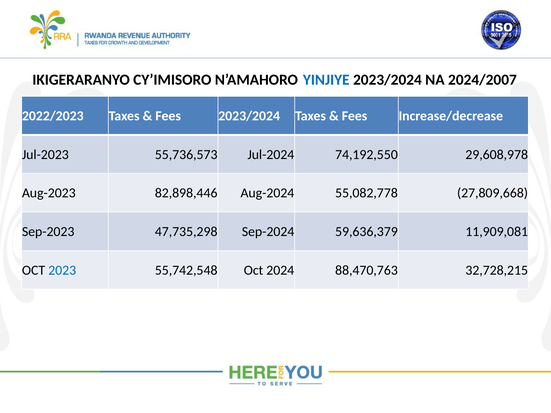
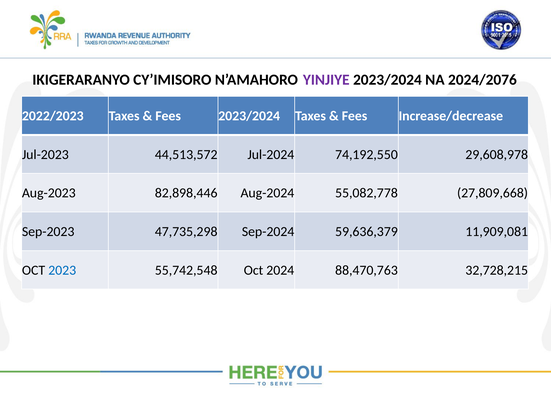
YINJIYE colour: blue -> purple (326, 80)
2024/2007: 2024/2007 -> 2024/2076 (482, 80)
55,736,573: 55,736,573 -> 44,513,572 (186, 155)
